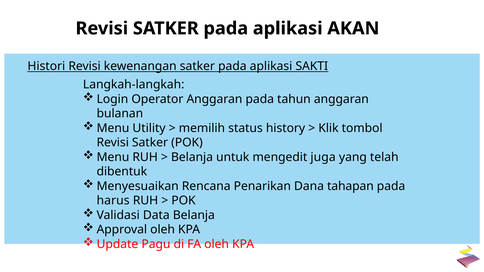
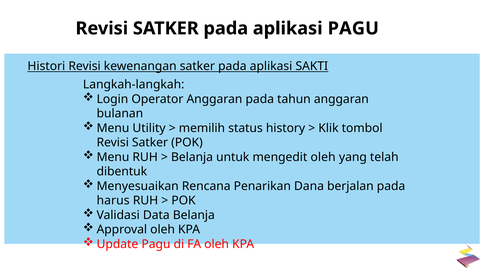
aplikasi AKAN: AKAN -> PAGU (353, 28)
mengedit juga: juga -> oleh (323, 157)
tahapan: tahapan -> berjalan (350, 186)
